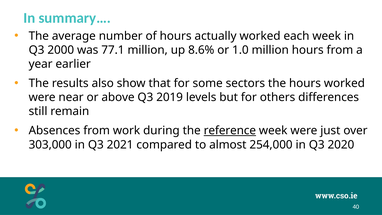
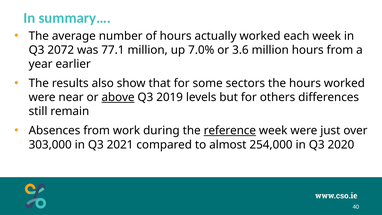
2000: 2000 -> 2072 (61, 50)
8.6%: 8.6% -> 7.0% (201, 50)
1.0: 1.0 -> 3.6 (240, 50)
above underline: none -> present (118, 97)
